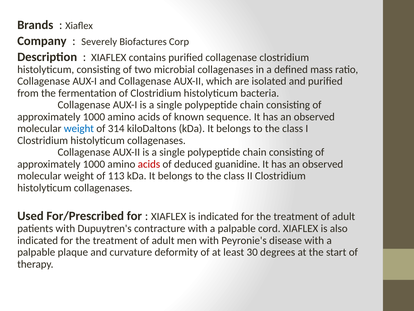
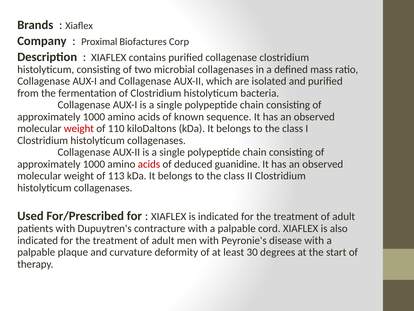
Severely: Severely -> Proximal (99, 42)
weight colour: blue -> red (79, 128)
314: 314 -> 110 (116, 128)
